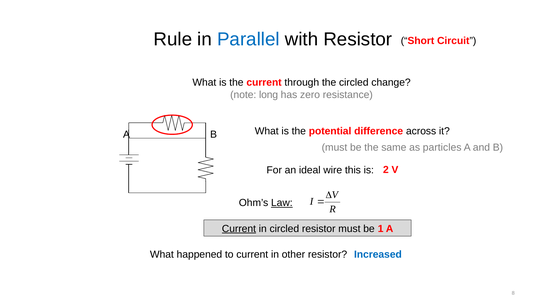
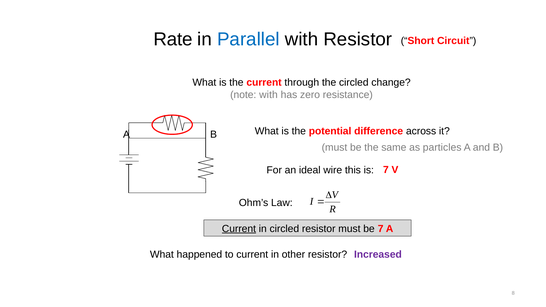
Rule: Rule -> Rate (173, 39)
note long: long -> with (268, 95)
is 2: 2 -> 7 (386, 170)
Law underline: present -> none (282, 203)
be 1: 1 -> 7 (381, 229)
Increased colour: blue -> purple (378, 255)
